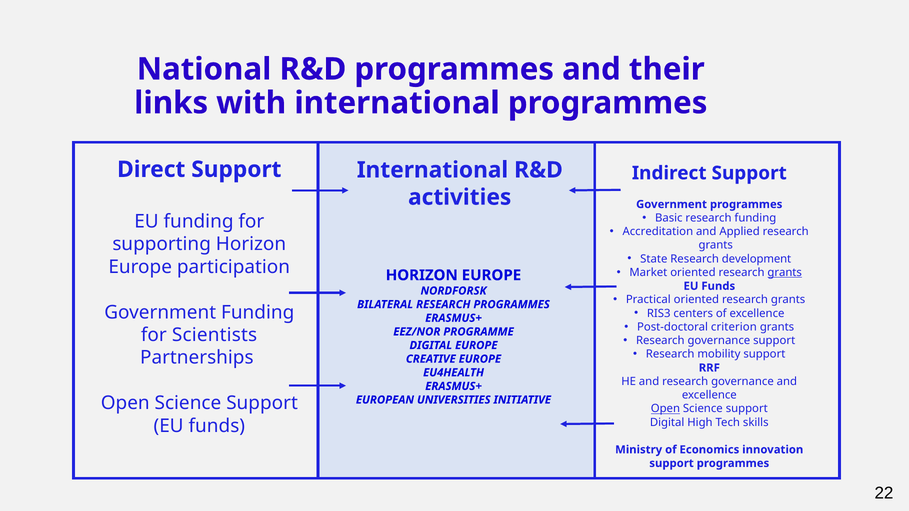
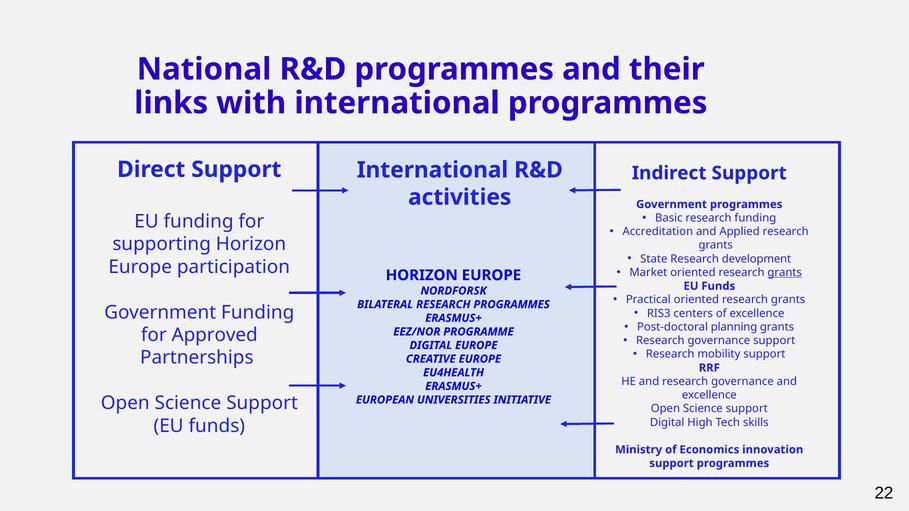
criterion: criterion -> planning (734, 327)
Scientists: Scientists -> Approved (215, 335)
Open underline: present -> none (665, 409)
